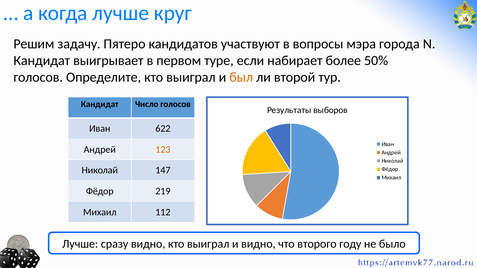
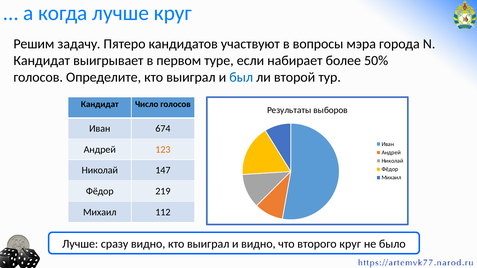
был colour: orange -> blue (241, 77)
622: 622 -> 674 (163, 129)
второго году: году -> круг (350, 244)
